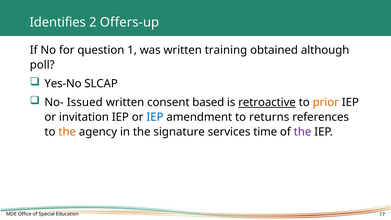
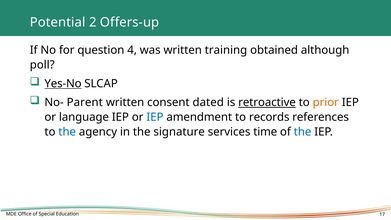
Identifies: Identifies -> Potential (58, 22)
1: 1 -> 4 (132, 50)
Yes-No underline: none -> present (63, 84)
Issued: Issued -> Parent (85, 102)
based: based -> dated (208, 102)
invitation: invitation -> language (84, 117)
returns: returns -> records (269, 117)
the colour: orange -> blue (67, 132)
the colour: purple -> blue (303, 132)
